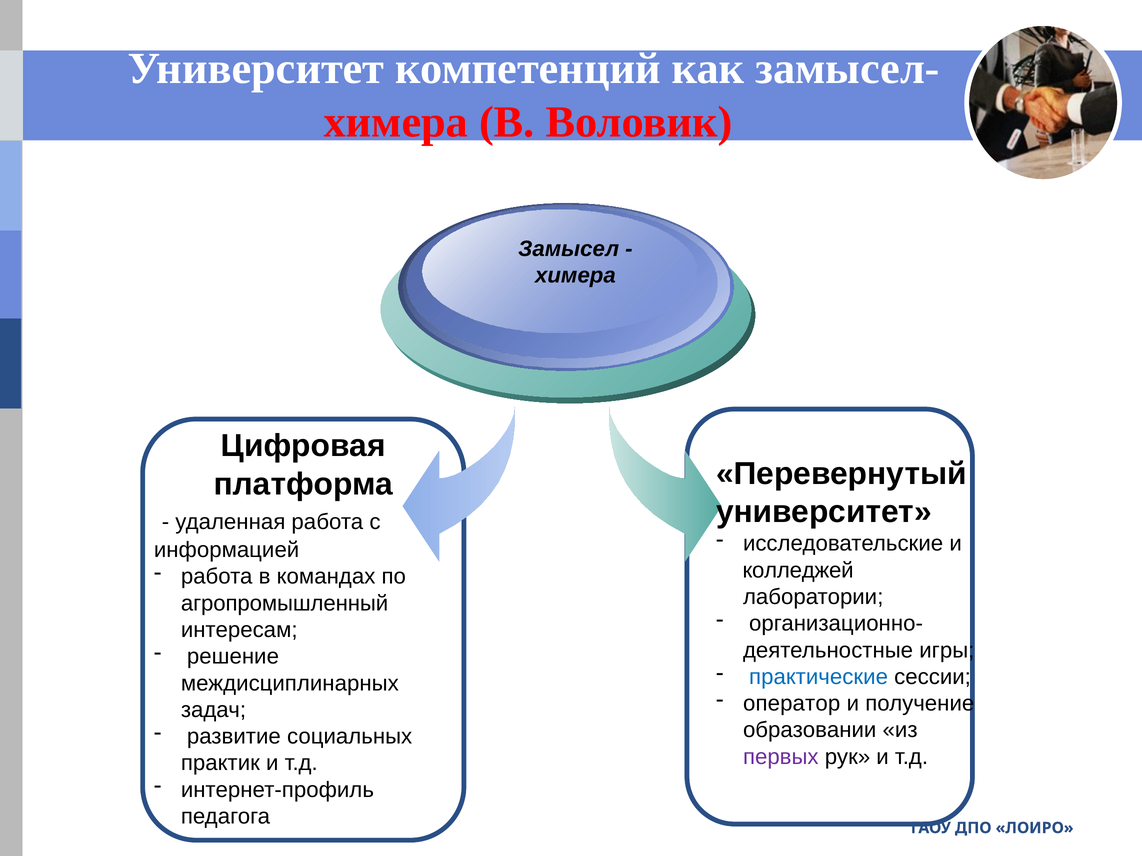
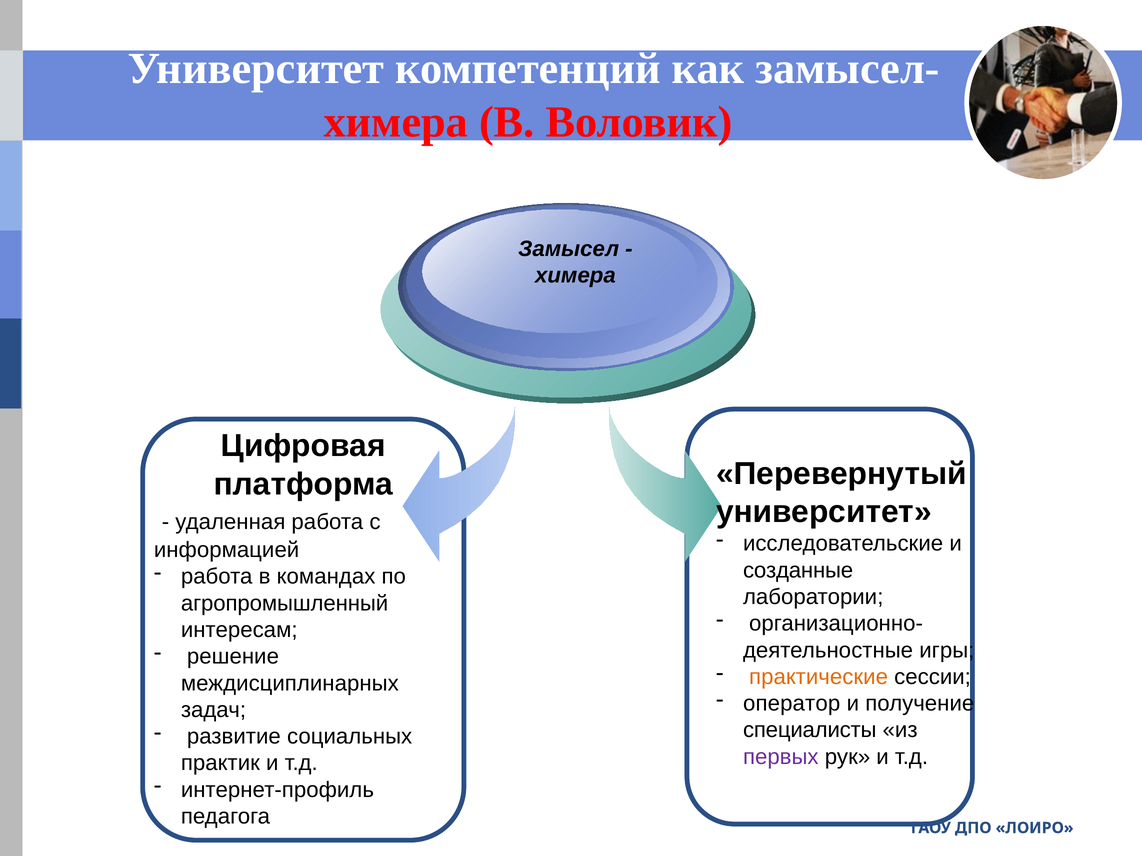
колледжей: колледжей -> созданные (798, 571)
практические colour: blue -> orange (819, 677)
образовании: образовании -> специалисты (810, 731)
